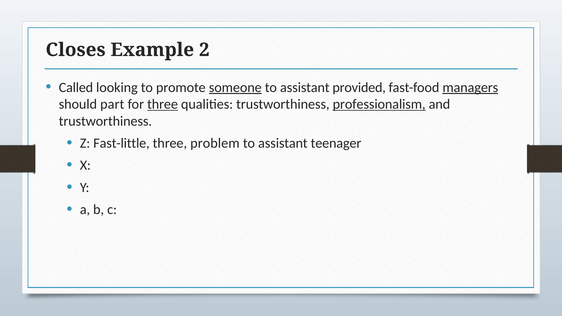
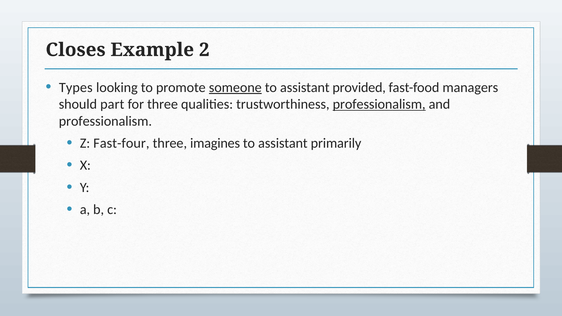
Called: Called -> Types (76, 87)
managers underline: present -> none (470, 87)
three underline: present -> none (163, 104)
trustworthiness: trustworthiness -> professionalism (105, 121)
Fast-little: Fast-little -> Fast-four (121, 143)
problem: problem -> imagines (215, 143)
teenager: teenager -> primarily (336, 143)
